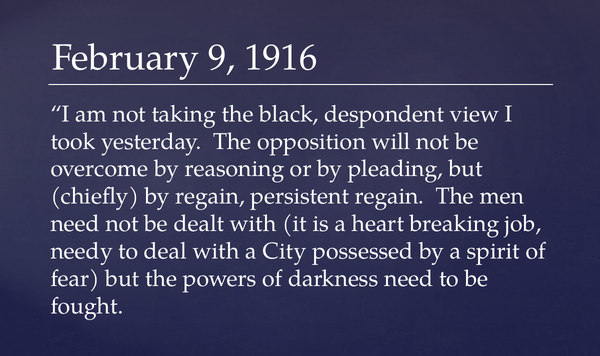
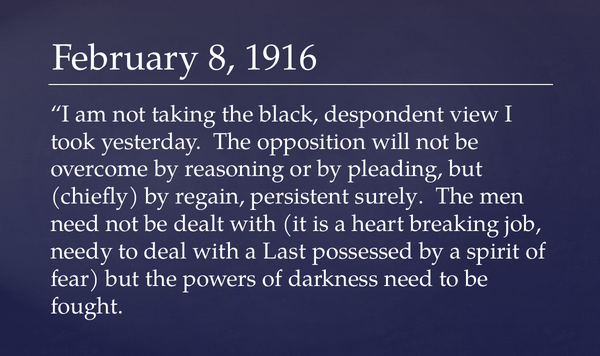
9: 9 -> 8 (222, 58)
persistent regain: regain -> surely (389, 197)
City: City -> Last (284, 252)
